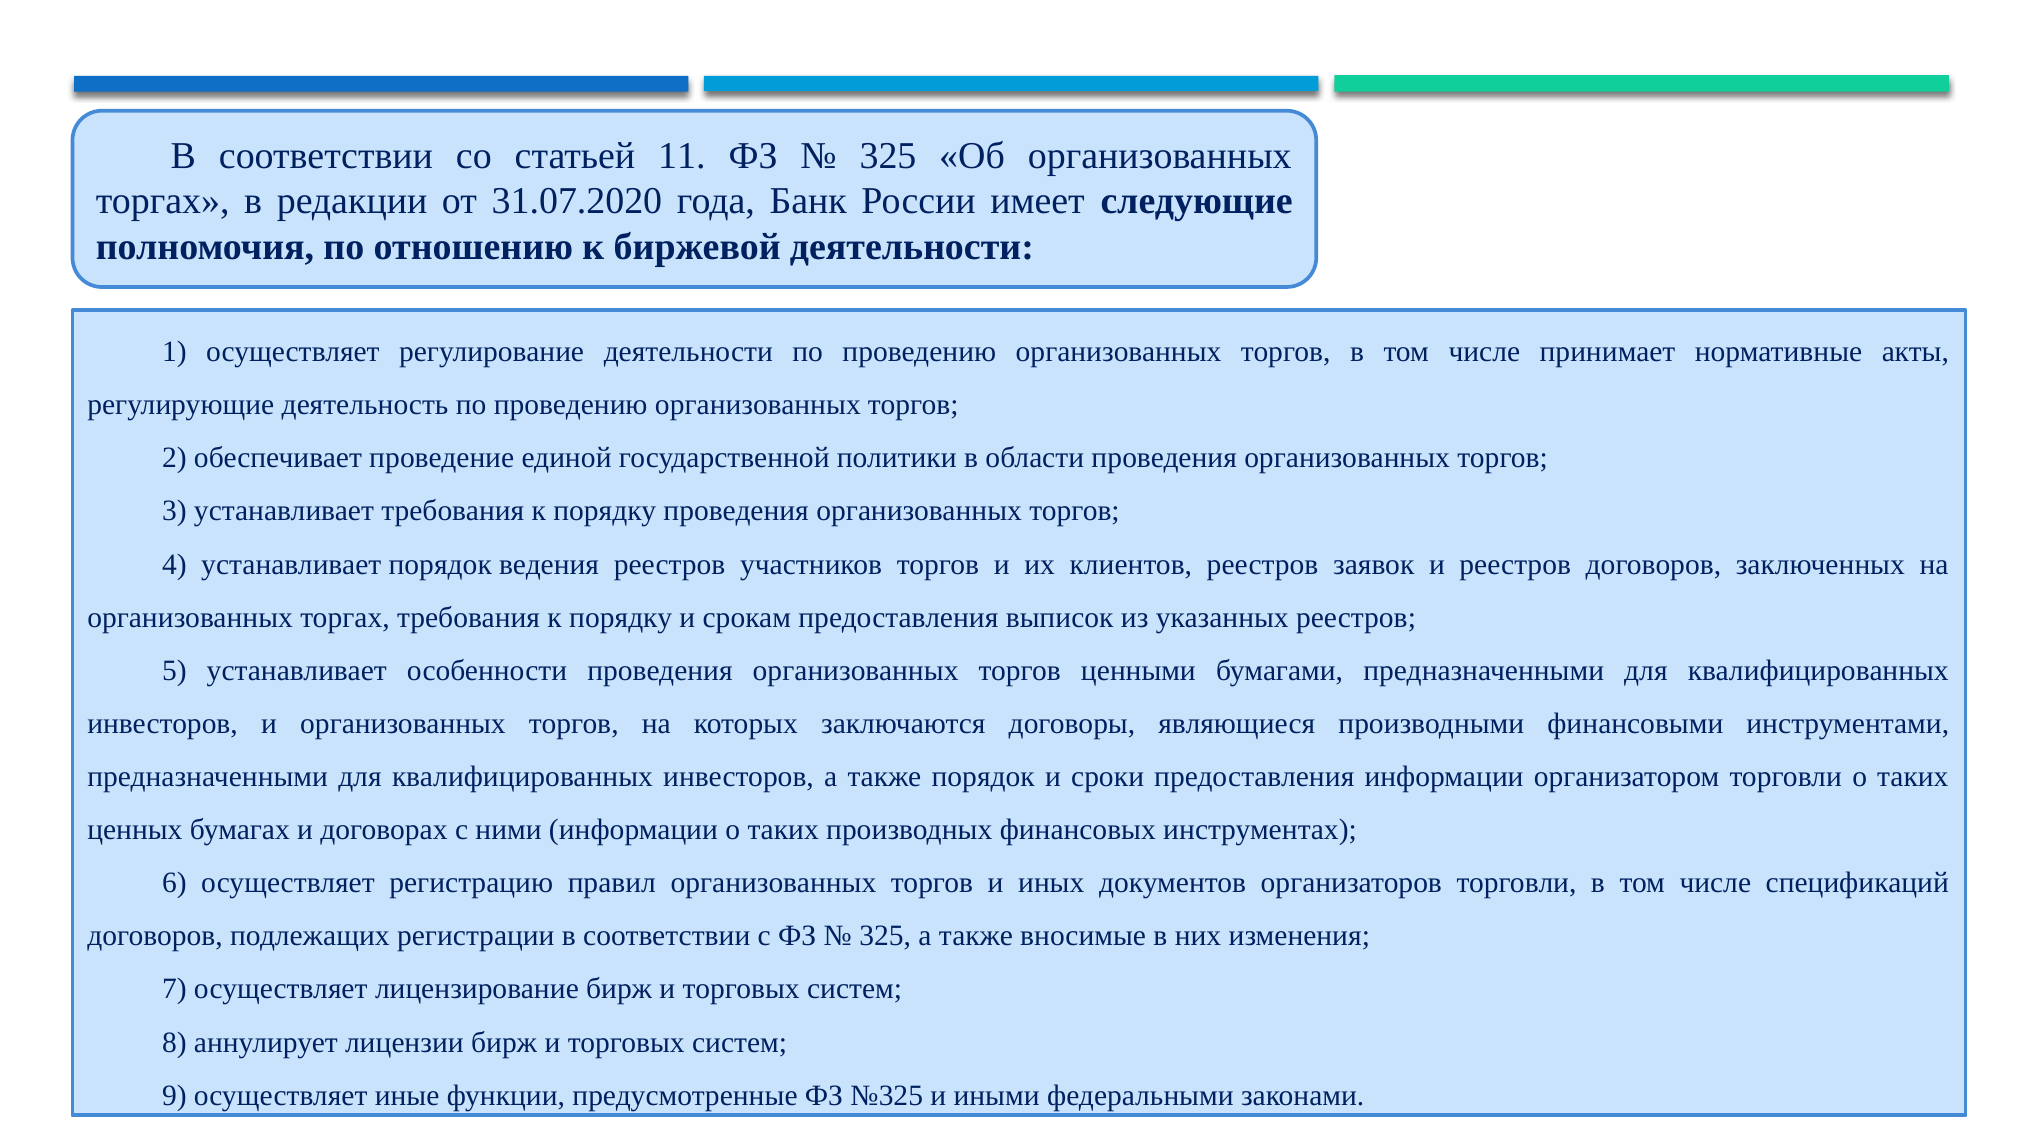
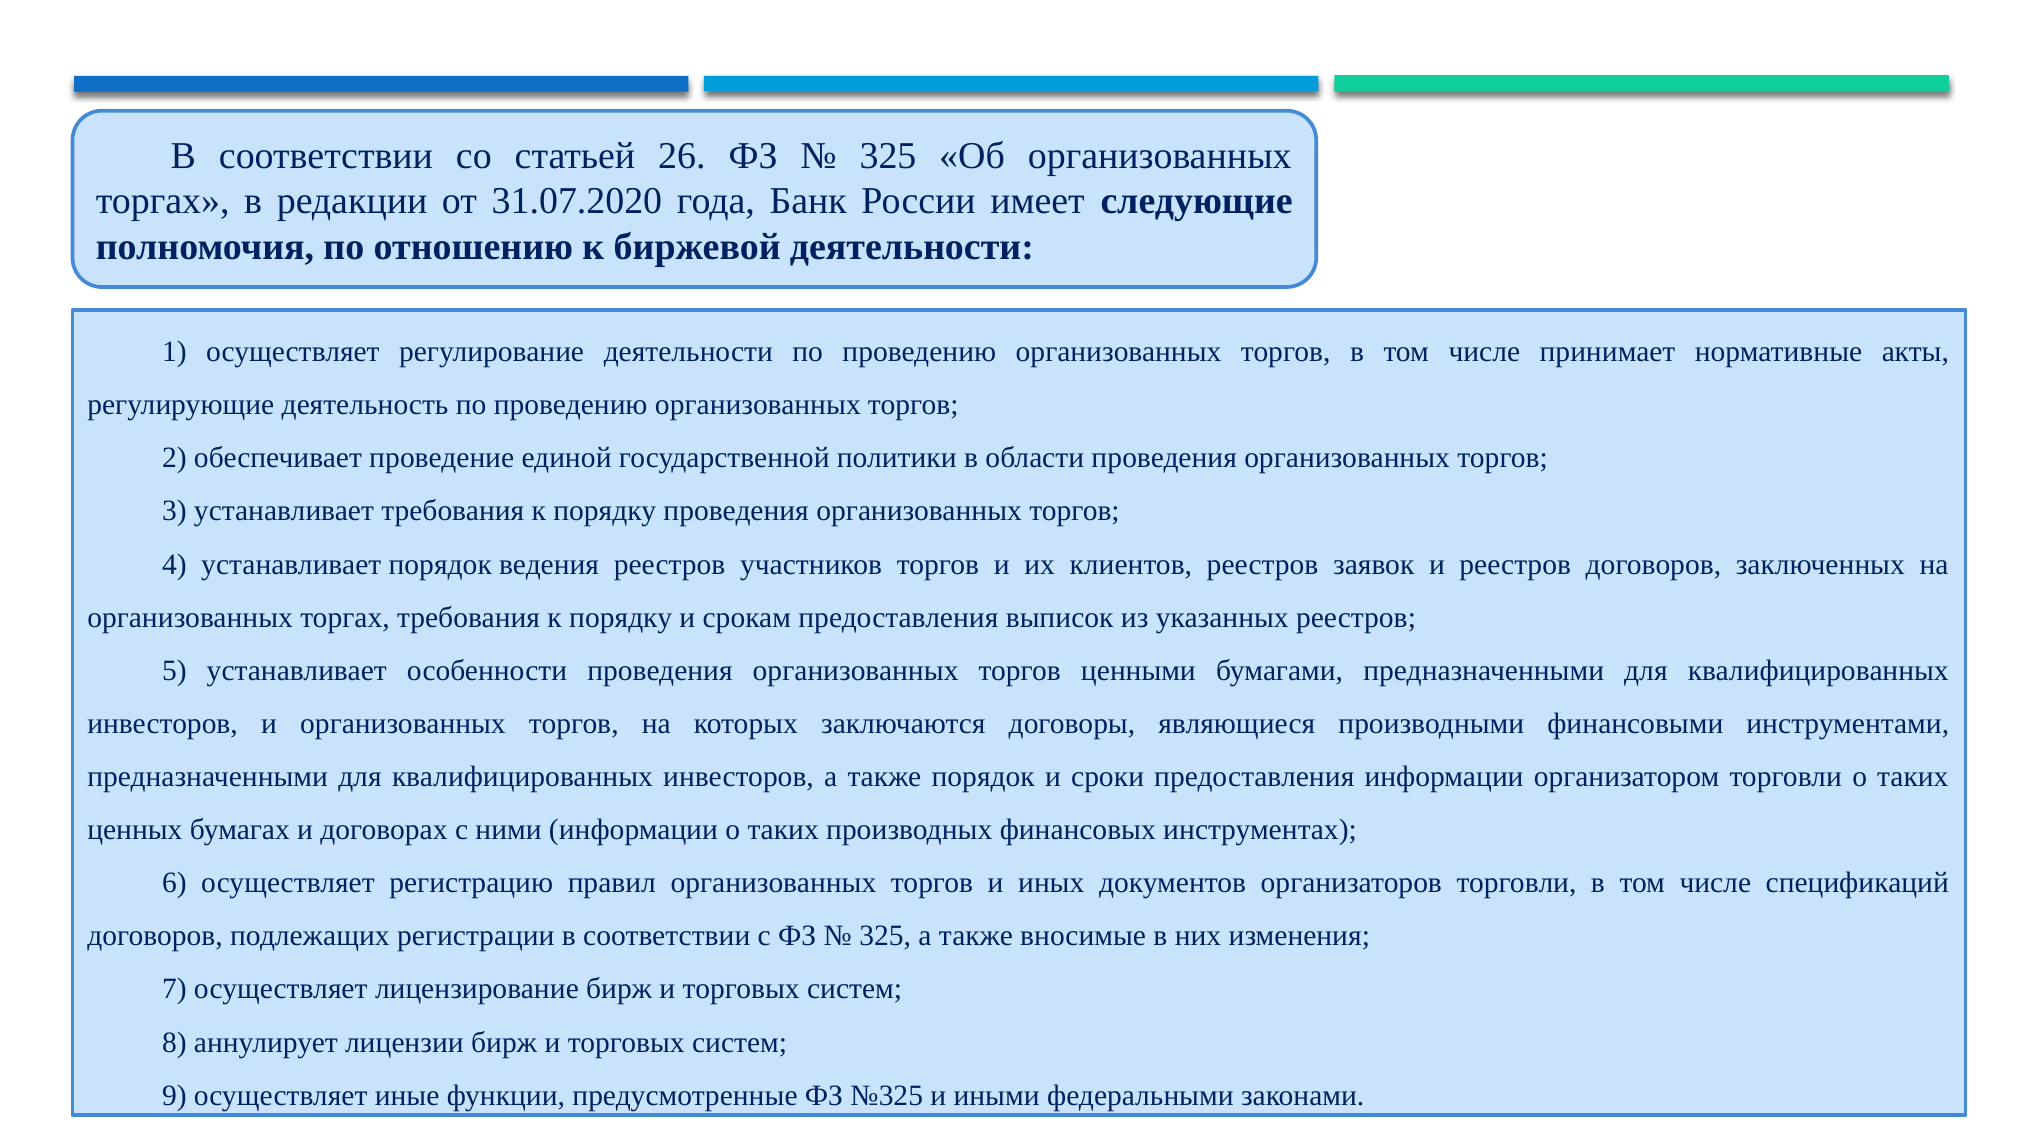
11: 11 -> 26 (682, 156)
